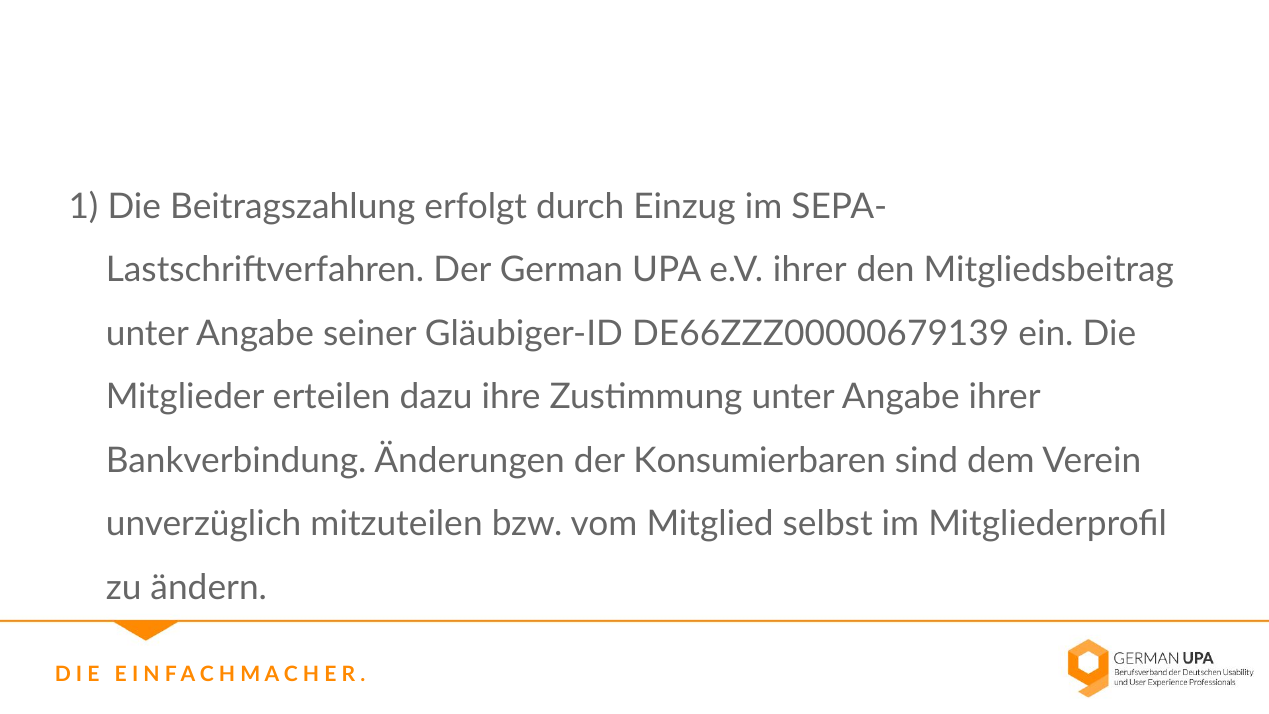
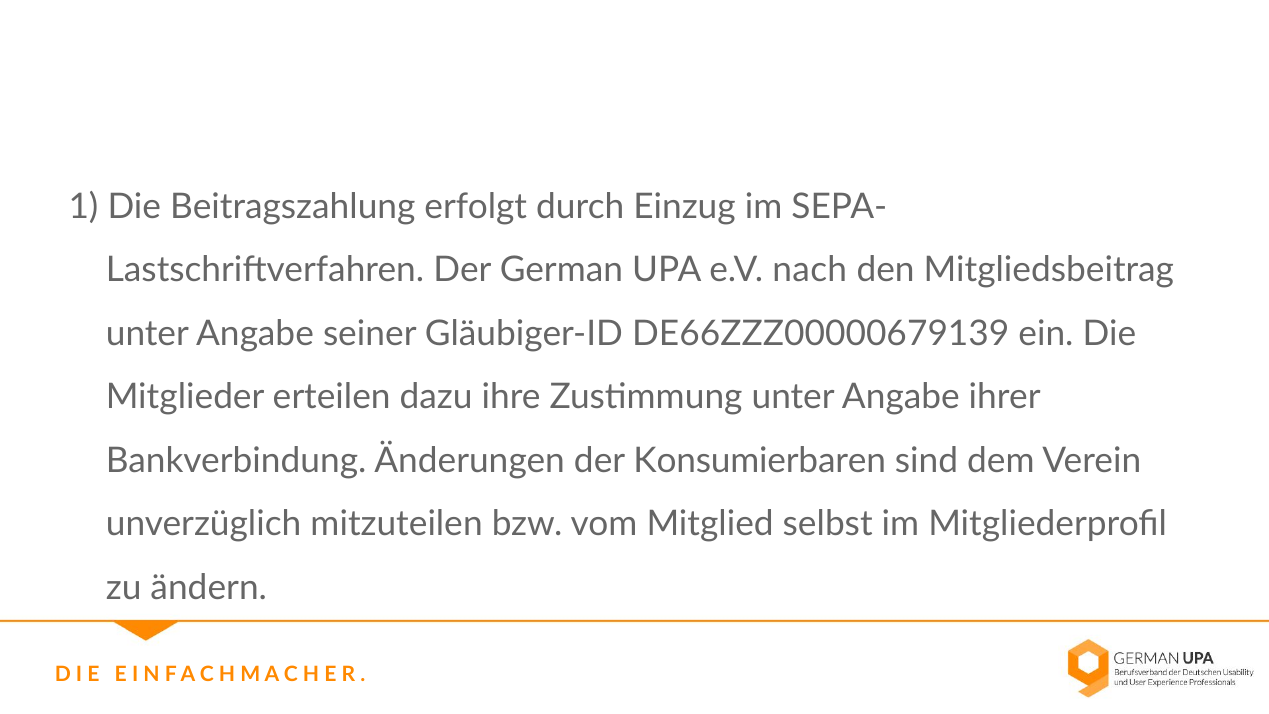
e.V ihrer: ihrer -> nach (810, 270)
